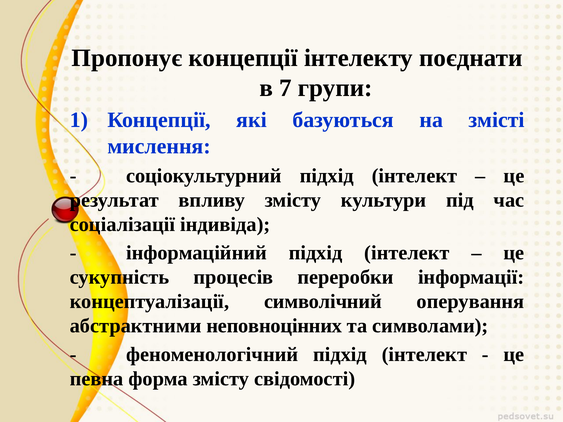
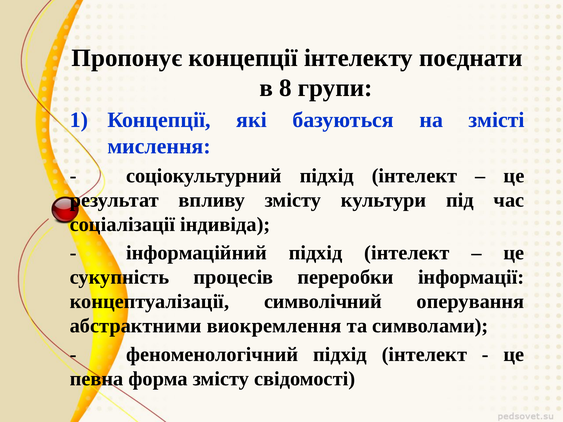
7: 7 -> 8 (285, 88)
неповноцінних: неповноцінних -> виокремлення (274, 326)
